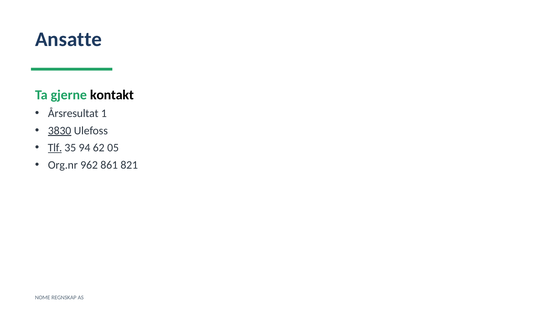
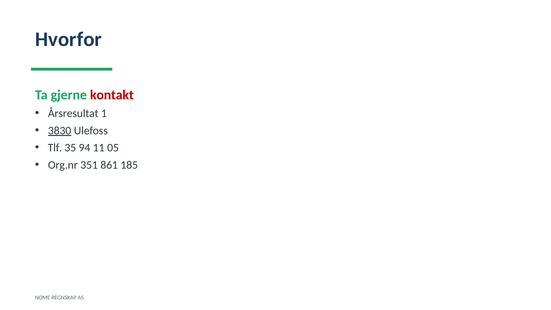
Ansatte: Ansatte -> Hvorfor (69, 39)
kontakt colour: black -> red (112, 95)
Tlf underline: present -> none (55, 148)
62: 62 -> 11 (99, 148)
962: 962 -> 351 (89, 165)
821: 821 -> 185 (129, 165)
